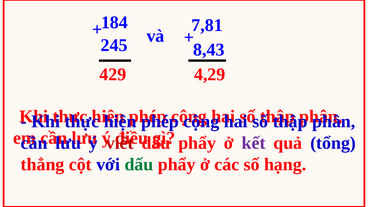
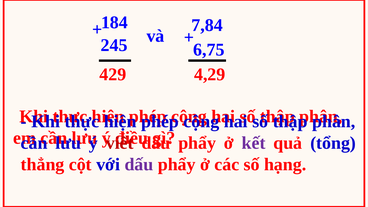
7,81: 7,81 -> 7,84 (207, 25)
8,43: 8,43 -> 6,75 (209, 50)
dấu colour: green -> purple (139, 164)
